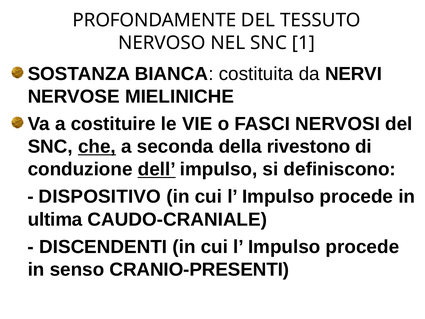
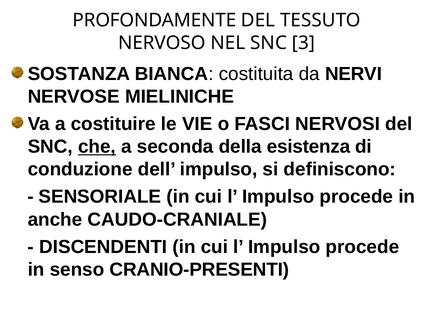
1: 1 -> 3 (303, 43)
rivestono: rivestono -> esistenza (309, 147)
dell underline: present -> none (157, 169)
DISPOSITIVO: DISPOSITIVO -> SENSORIALE (100, 197)
ultima: ultima -> anche (55, 219)
